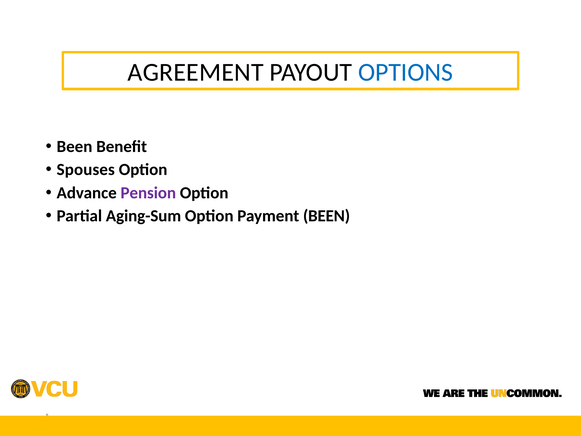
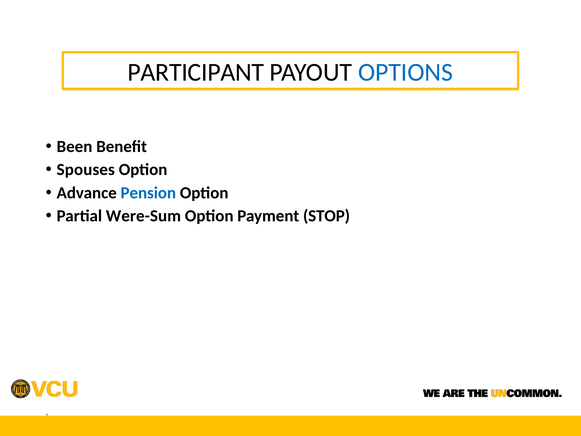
AGREEMENT: AGREEMENT -> PARTICIPANT (196, 72)
Pension colour: purple -> blue (148, 193)
Aging-Sum: Aging-Sum -> Were-Sum (143, 216)
Payment BEEN: BEEN -> STOP (326, 216)
